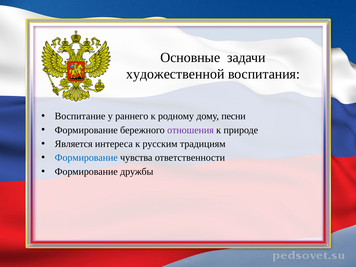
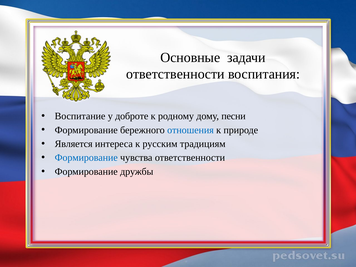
художественной: художественной -> ответственности (175, 74)
раннего: раннего -> доброте (132, 116)
отношения colour: purple -> blue (190, 130)
